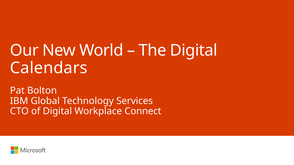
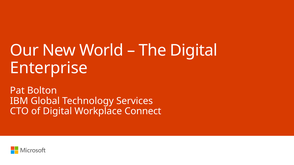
Calendars: Calendars -> Enterprise (49, 68)
